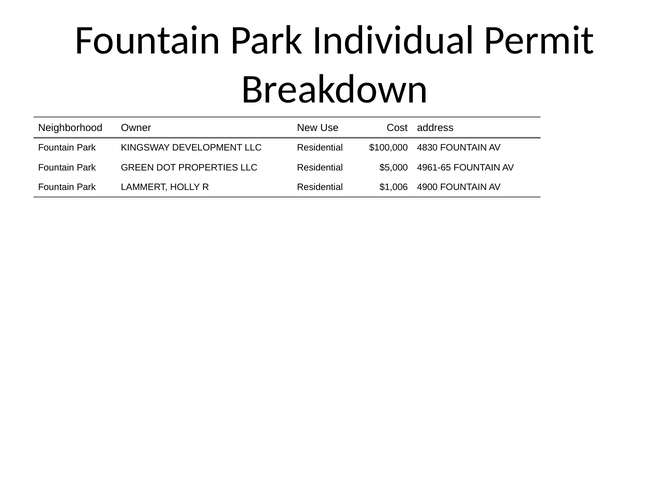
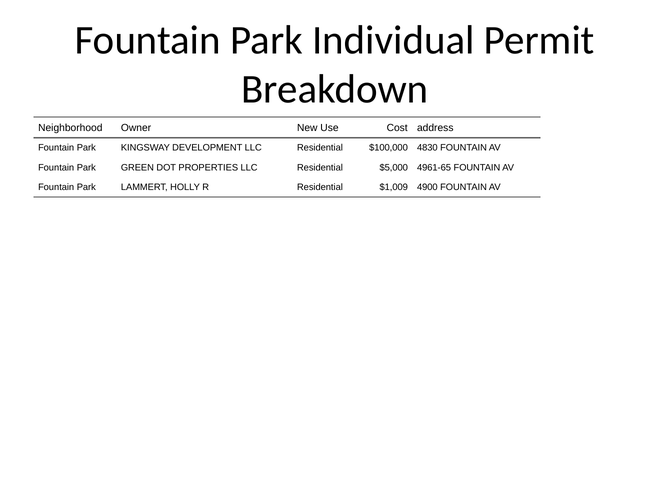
$1,006: $1,006 -> $1,009 (394, 187)
